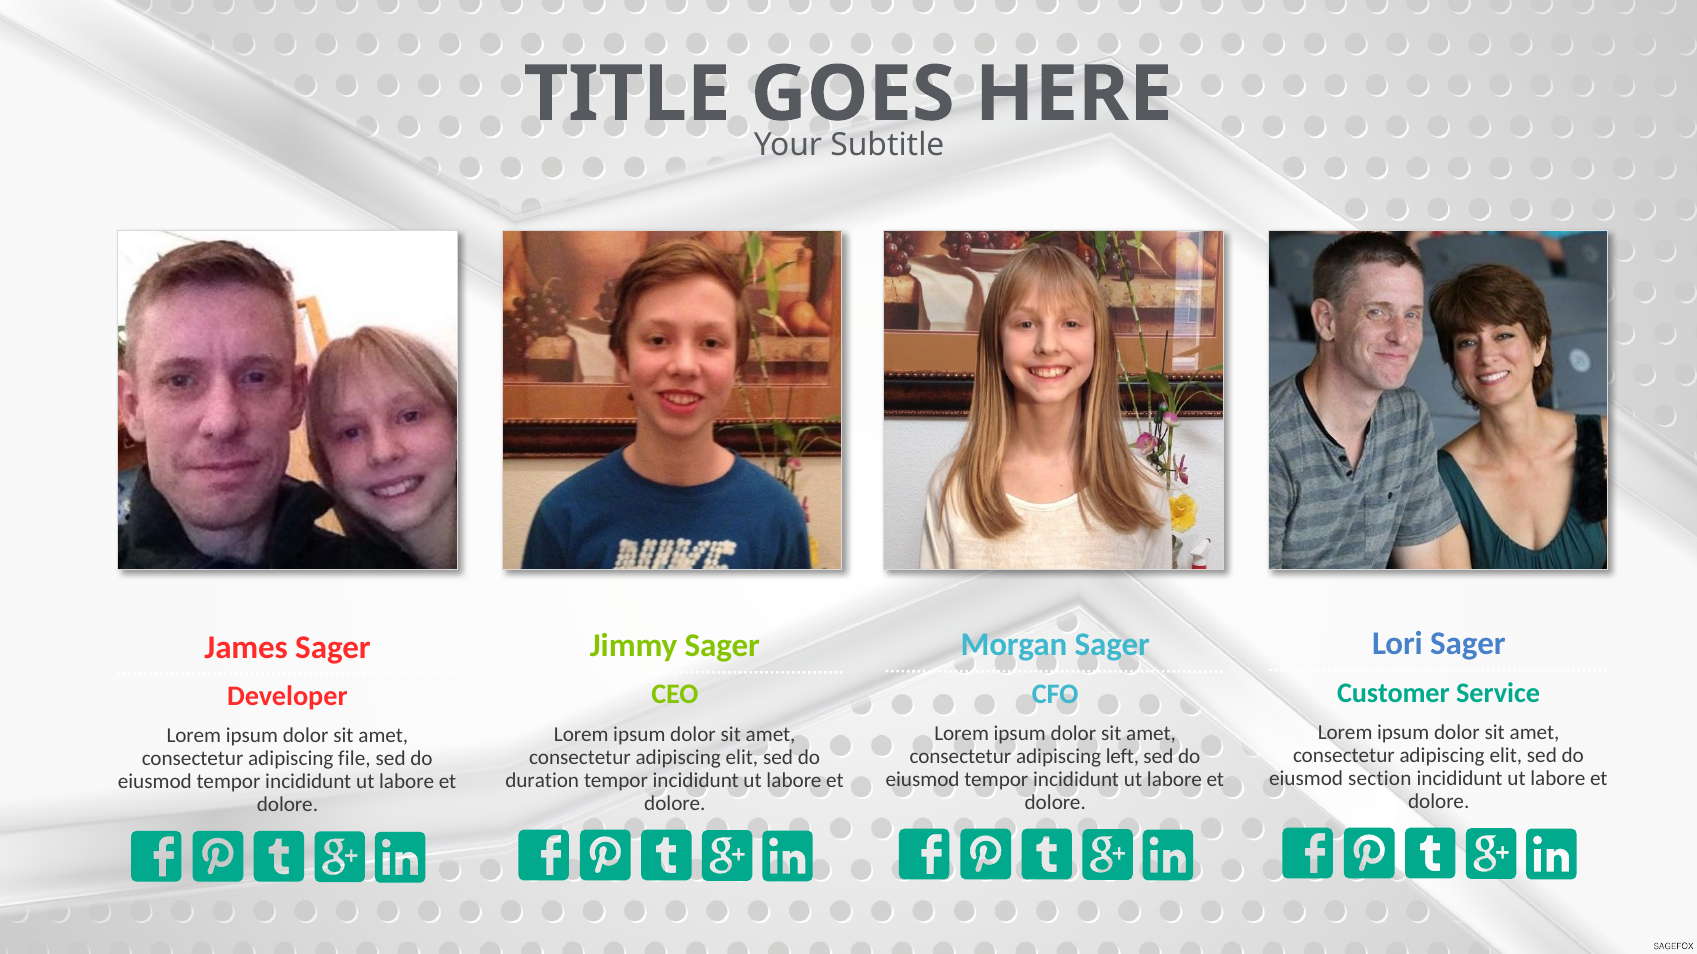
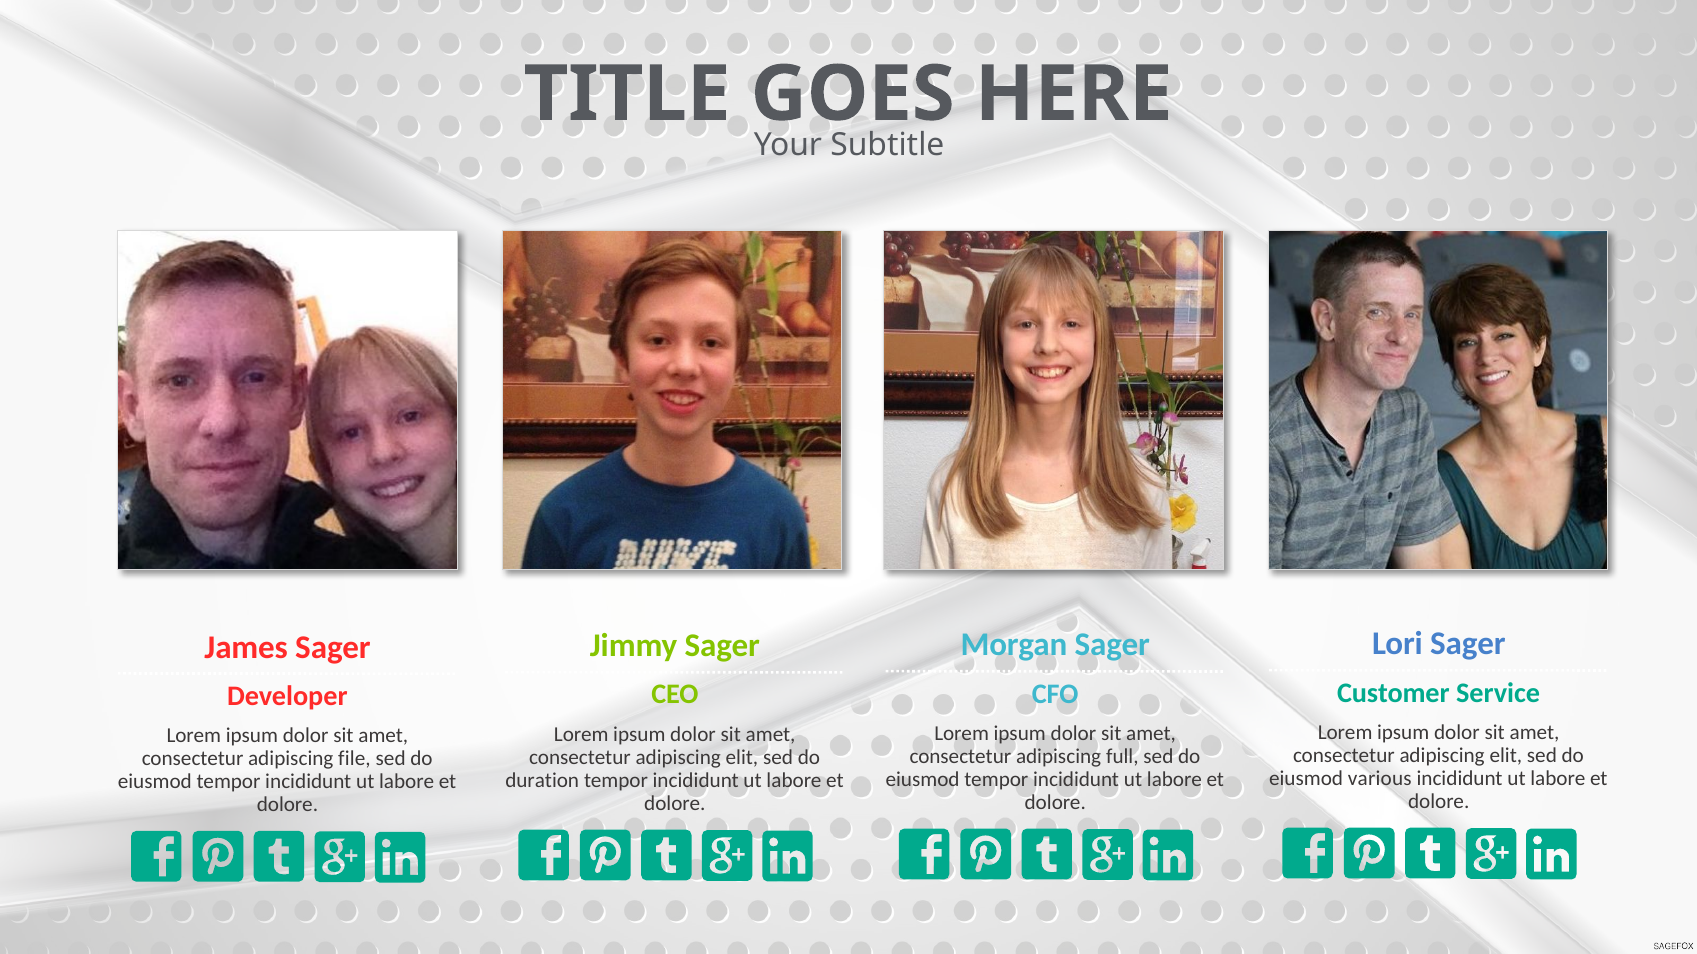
left: left -> full (1122, 757)
section: section -> various (1380, 779)
